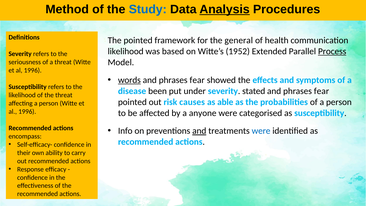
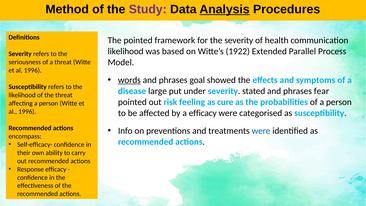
Study colour: blue -> purple (148, 9)
the general: general -> severity (239, 40)
1952: 1952 -> 1922 (238, 51)
Process underline: present -> none (332, 51)
fear: fear -> goal (197, 80)
been: been -> large (158, 91)
causes: causes -> feeling (192, 102)
able: able -> cure (225, 102)
a anyone: anyone -> efficacy (203, 113)
and underline: present -> none (199, 131)
